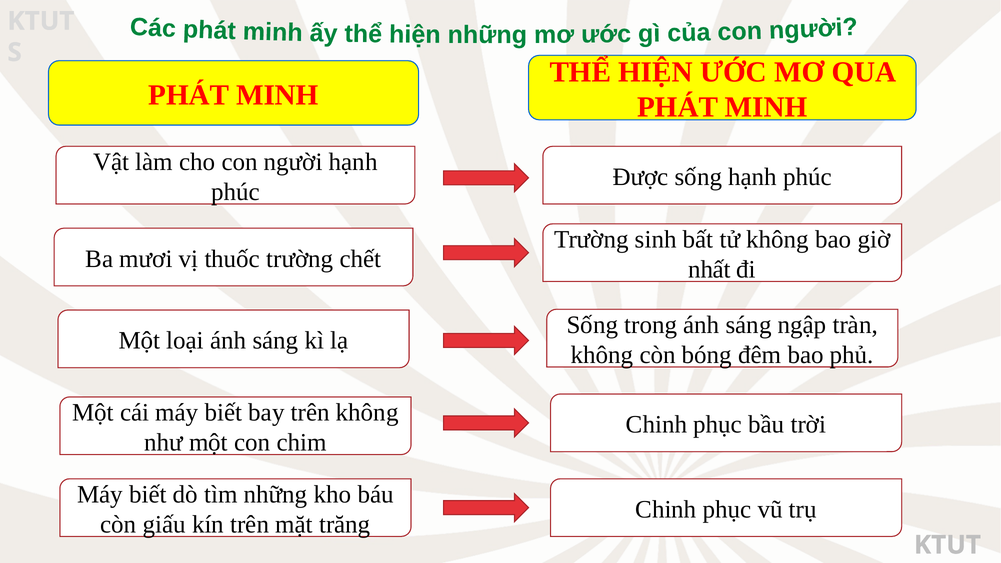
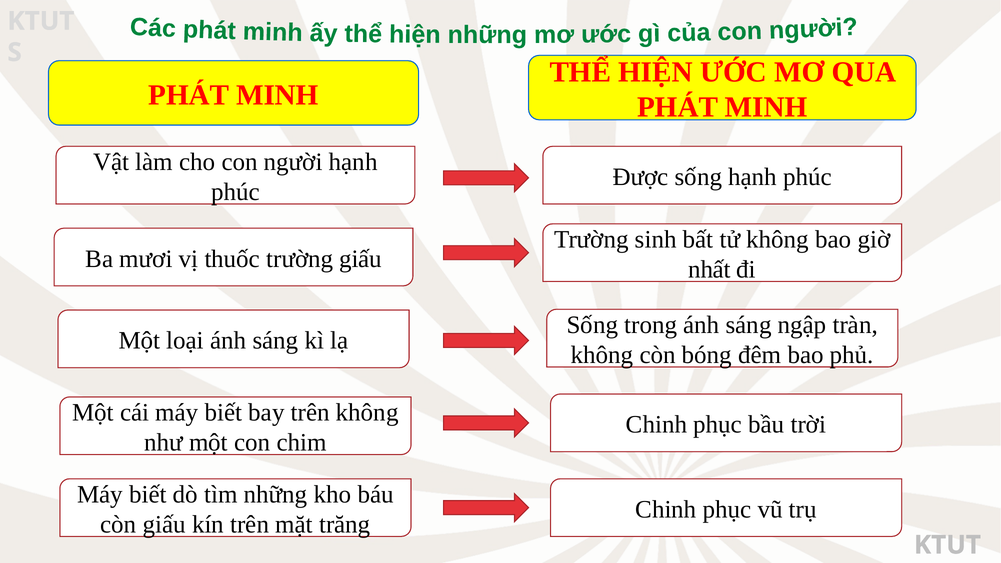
trường chết: chết -> giấu (361, 259)
